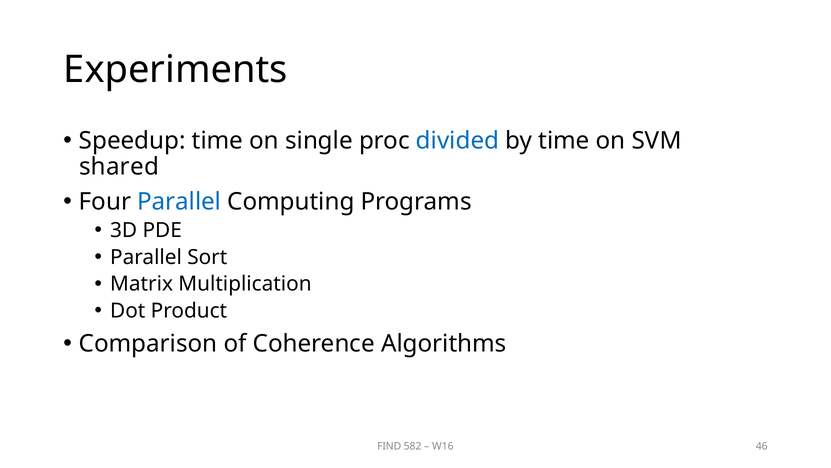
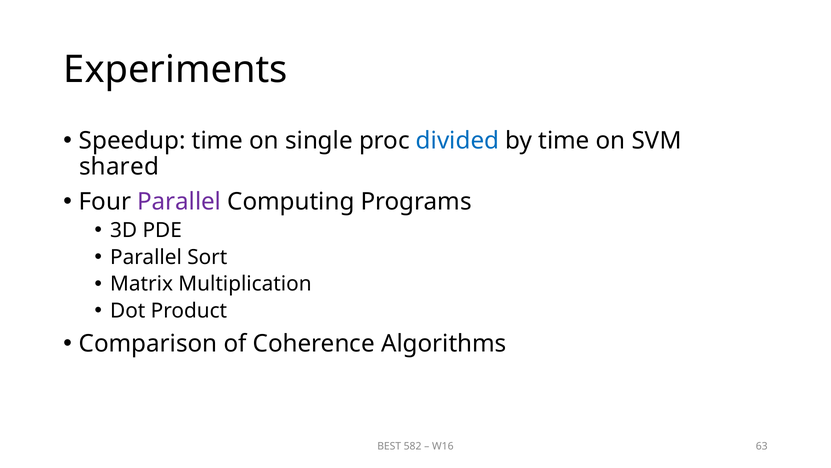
Parallel colour: blue -> purple (179, 202)
FIND: FIND -> BEST (389, 446)
46: 46 -> 63 (762, 446)
